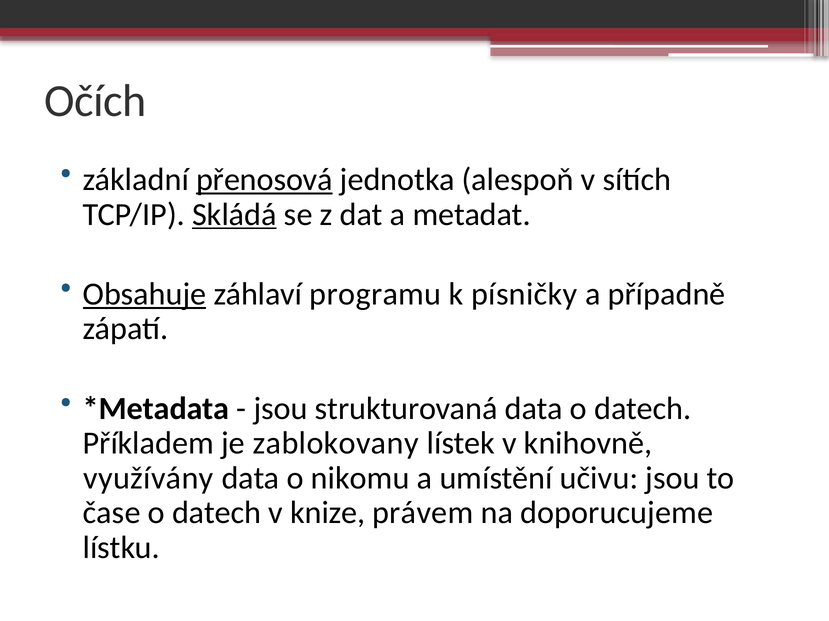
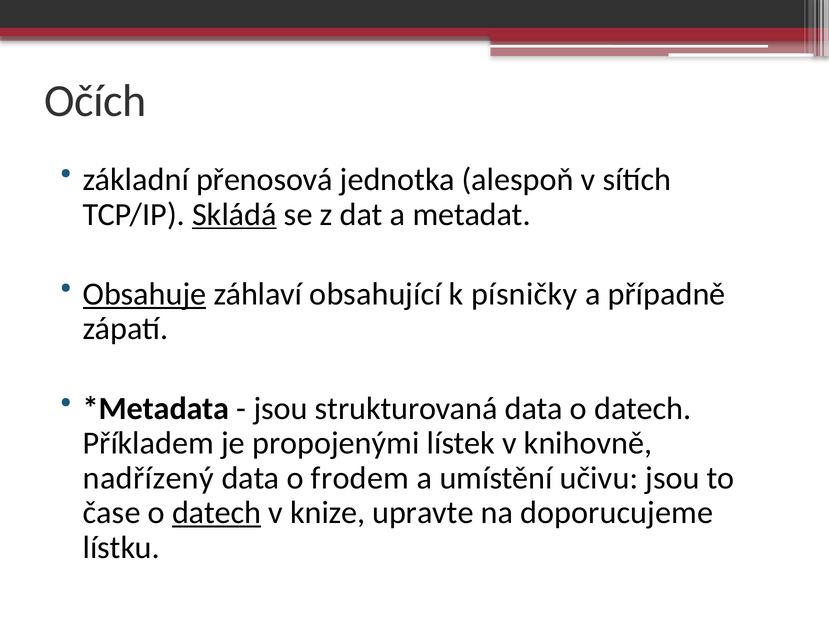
přenosová underline: present -> none (264, 180)
programu: programu -> obsahující (376, 294)
zablokovany: zablokovany -> propojenými (336, 444)
využívány: využívány -> nadřízený (148, 479)
nikomu: nikomu -> frodem (360, 479)
datech underline: none -> present (217, 513)
právem: právem -> upravte (423, 513)
